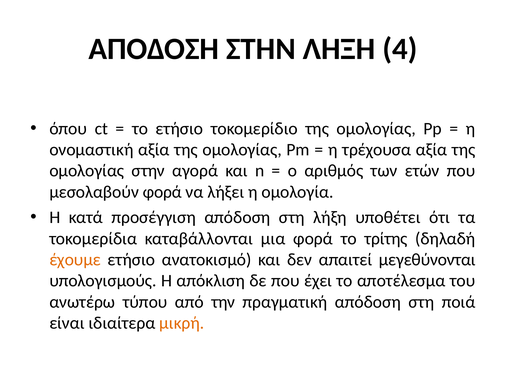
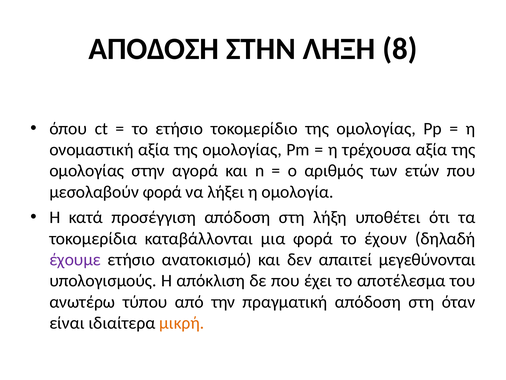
4: 4 -> 8 (400, 49)
τρίτης: τρίτης -> έχουν (386, 238)
έχουμε colour: orange -> purple (75, 259)
ποιά: ποιά -> όταν (459, 302)
